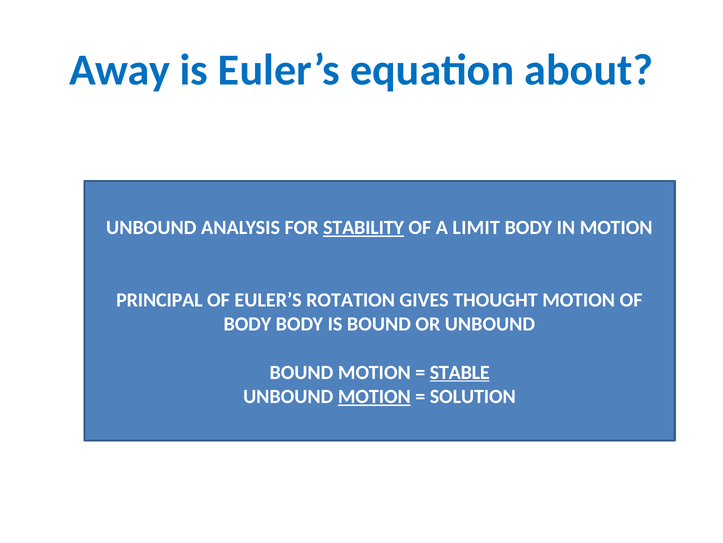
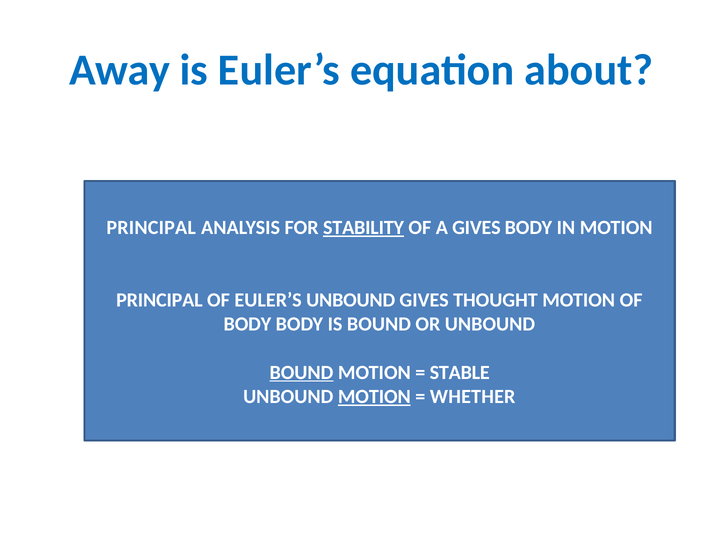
UNBOUND: UNBOUND -> PRINCIPAL (151, 227)
A LIMIT: LIMIT -> GIVES (476, 227)
EULER’S ROTATION: ROTATION -> UNBOUND (351, 300)
BOUND underline: none -> present (301, 372)
STABLE underline: present -> none (460, 372)
SOLUTION: SOLUTION -> WHETHER (473, 396)
